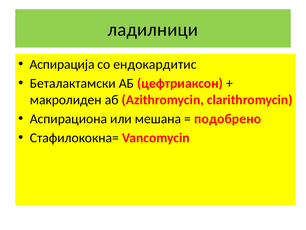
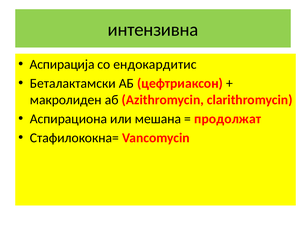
ладилници: ладилници -> интензивна (153, 30)
подобрено: подобрено -> продолжат (228, 119)
